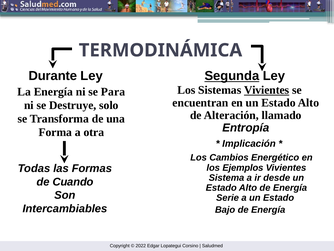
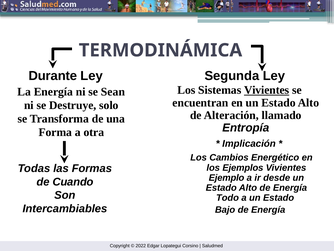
Segunda underline: present -> none (232, 76)
Para: Para -> Sean (113, 92)
Sistema: Sistema -> Ejemplo (227, 177)
Serie: Serie -> Todo (228, 198)
